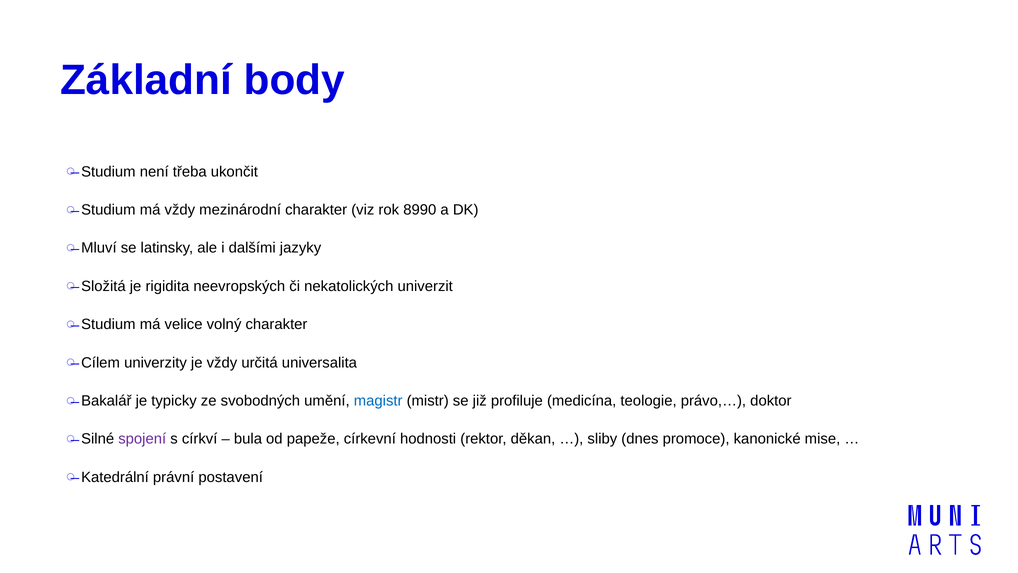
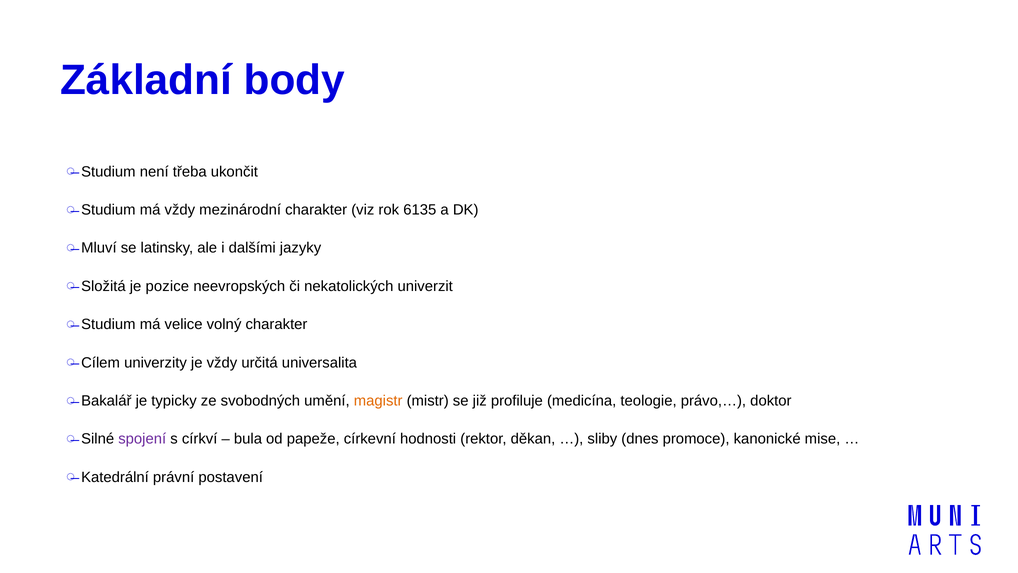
8990: 8990 -> 6135 (420, 210)
rigidita: rigidita -> pozice (167, 286)
magistr colour: blue -> orange (378, 401)
